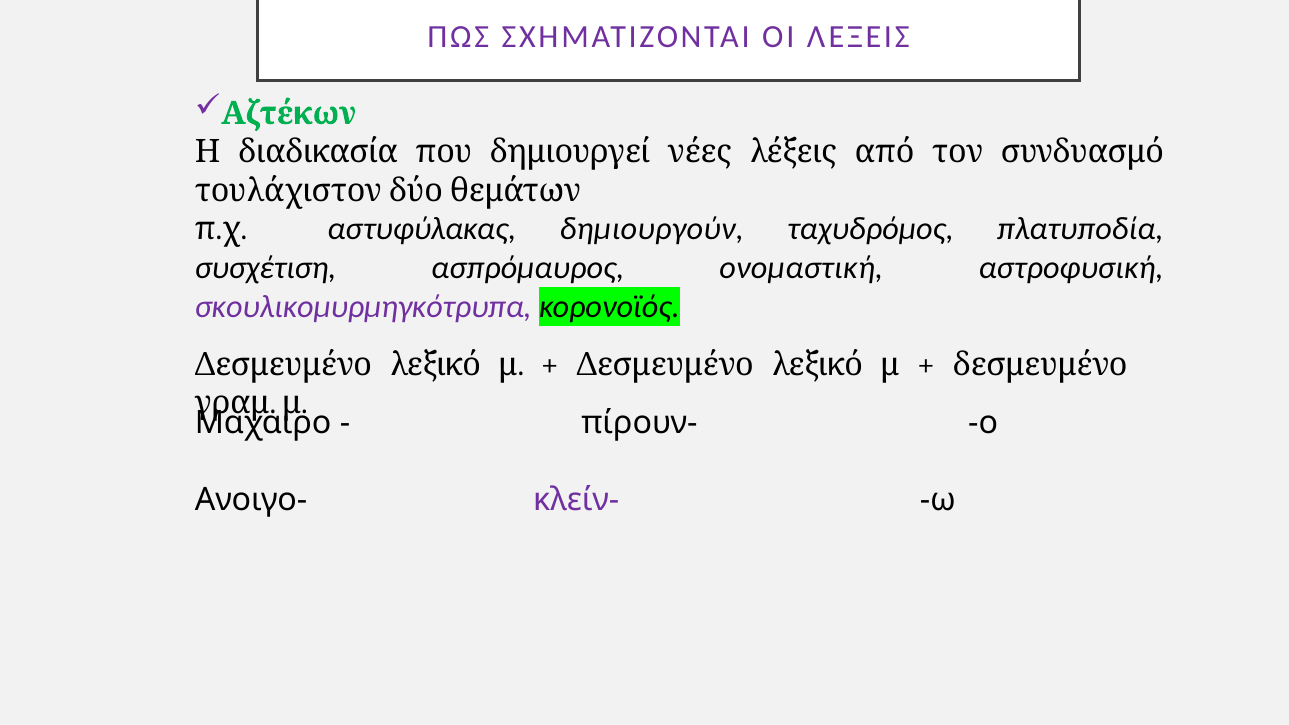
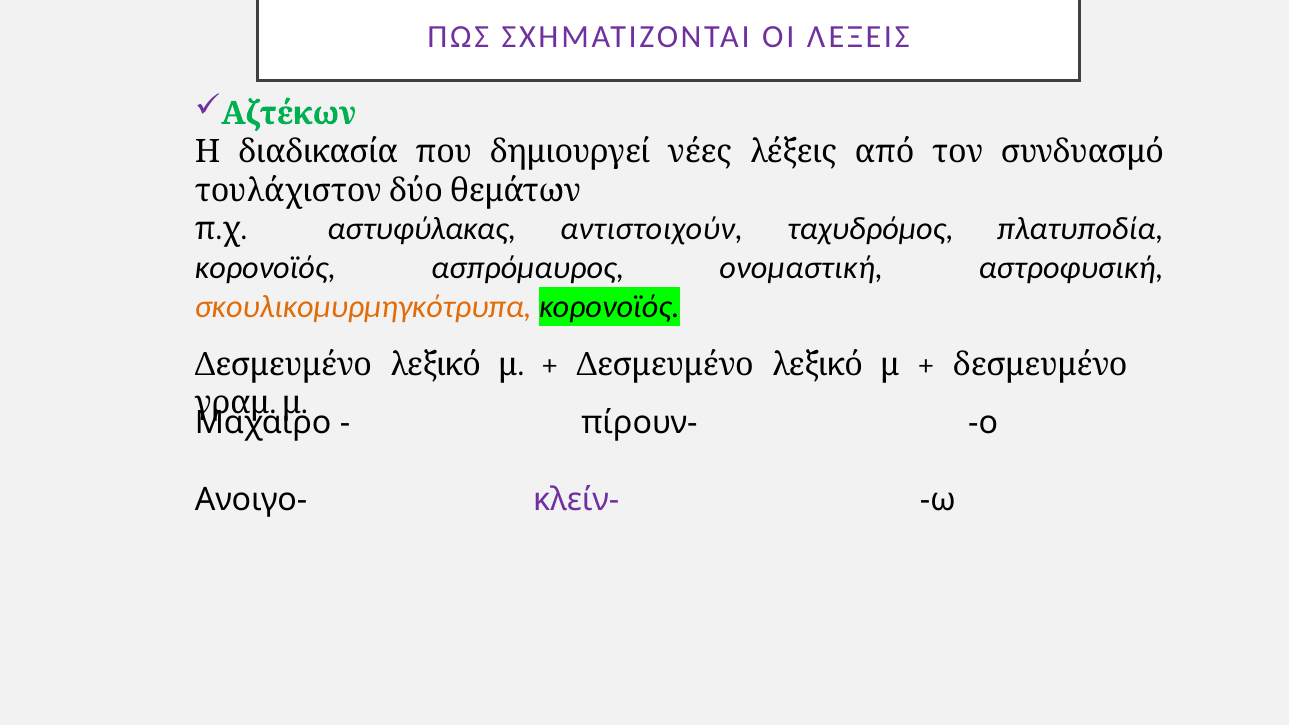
δημιουργούν: δημιουργούν -> αντιστοιχούν (652, 229)
συσχέτιση: συσχέτιση -> κορονοϊός (265, 268)
σκουλικομυρμηγκότρυπα colour: purple -> orange (363, 307)
